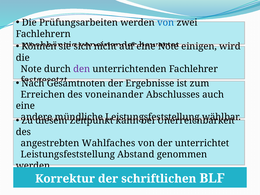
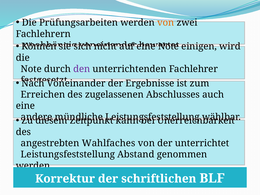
von colour: blue -> orange (166, 23)
Gesamtnoten: Gesamtnoten -> Voneinander (76, 83)
des voneinander: voneinander -> zugelassenen (114, 95)
